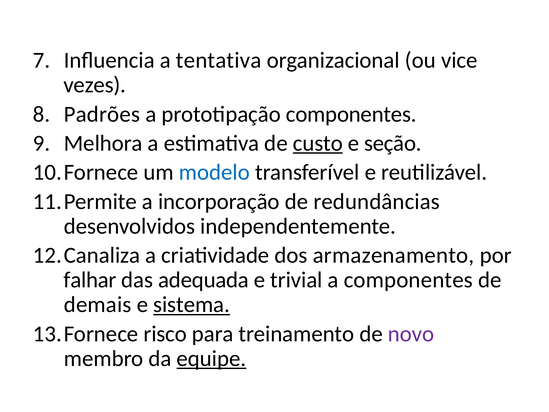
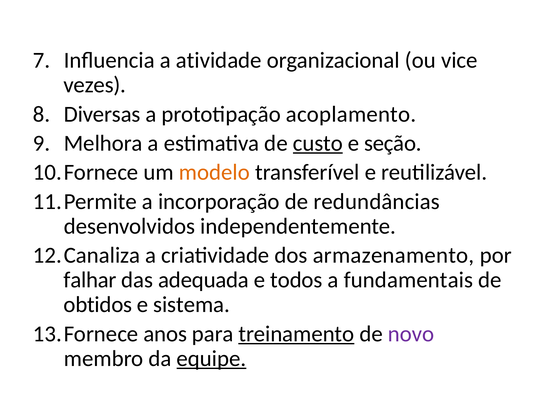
tentativa: tentativa -> atividade (219, 60)
Padrões: Padrões -> Diversas (102, 114)
prototipação componentes: componentes -> acoplamento (351, 114)
modelo colour: blue -> orange (214, 172)
trivial: trivial -> todos (296, 280)
a componentes: componentes -> fundamentais (408, 280)
demais: demais -> obtidos (98, 305)
sistema underline: present -> none (192, 305)
risco: risco -> anos (165, 334)
treinamento underline: none -> present (296, 334)
